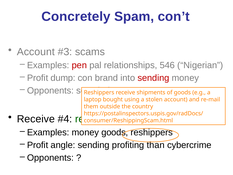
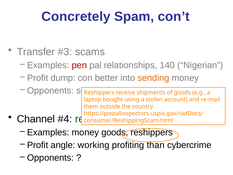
Account: Account -> Transfer (36, 52)
546: 546 -> 140 (167, 65)
brand: brand -> better (106, 78)
sending colour: red -> orange (153, 78)
Receive: Receive -> Channel (36, 119)
angle sending: sending -> working (94, 145)
